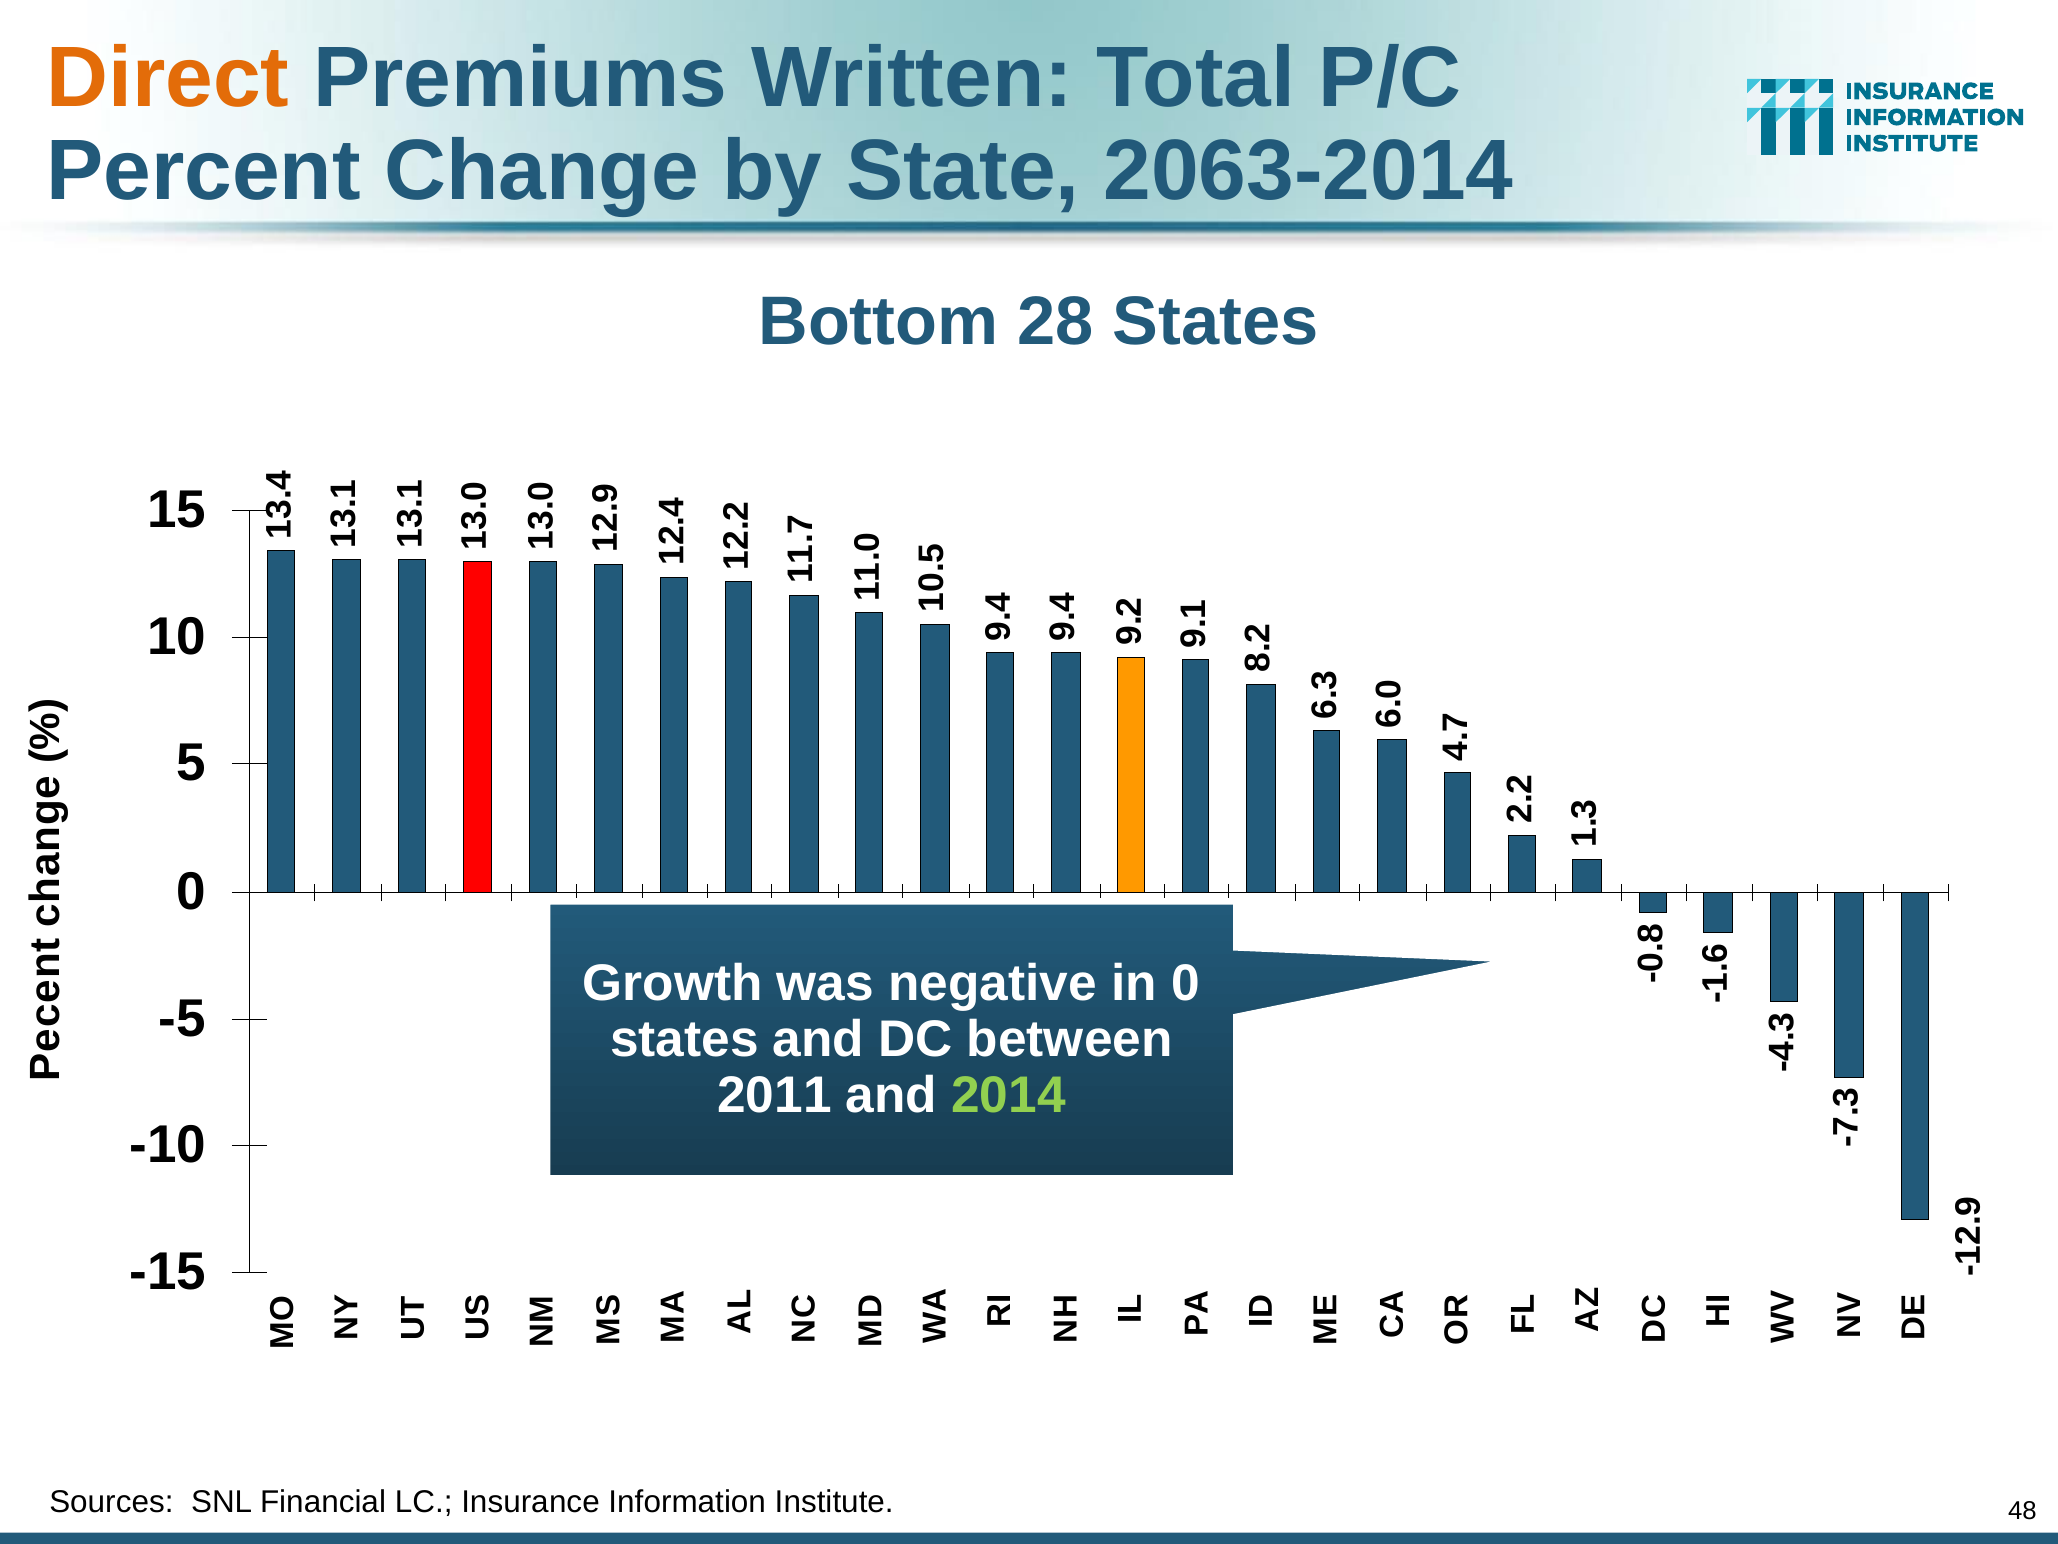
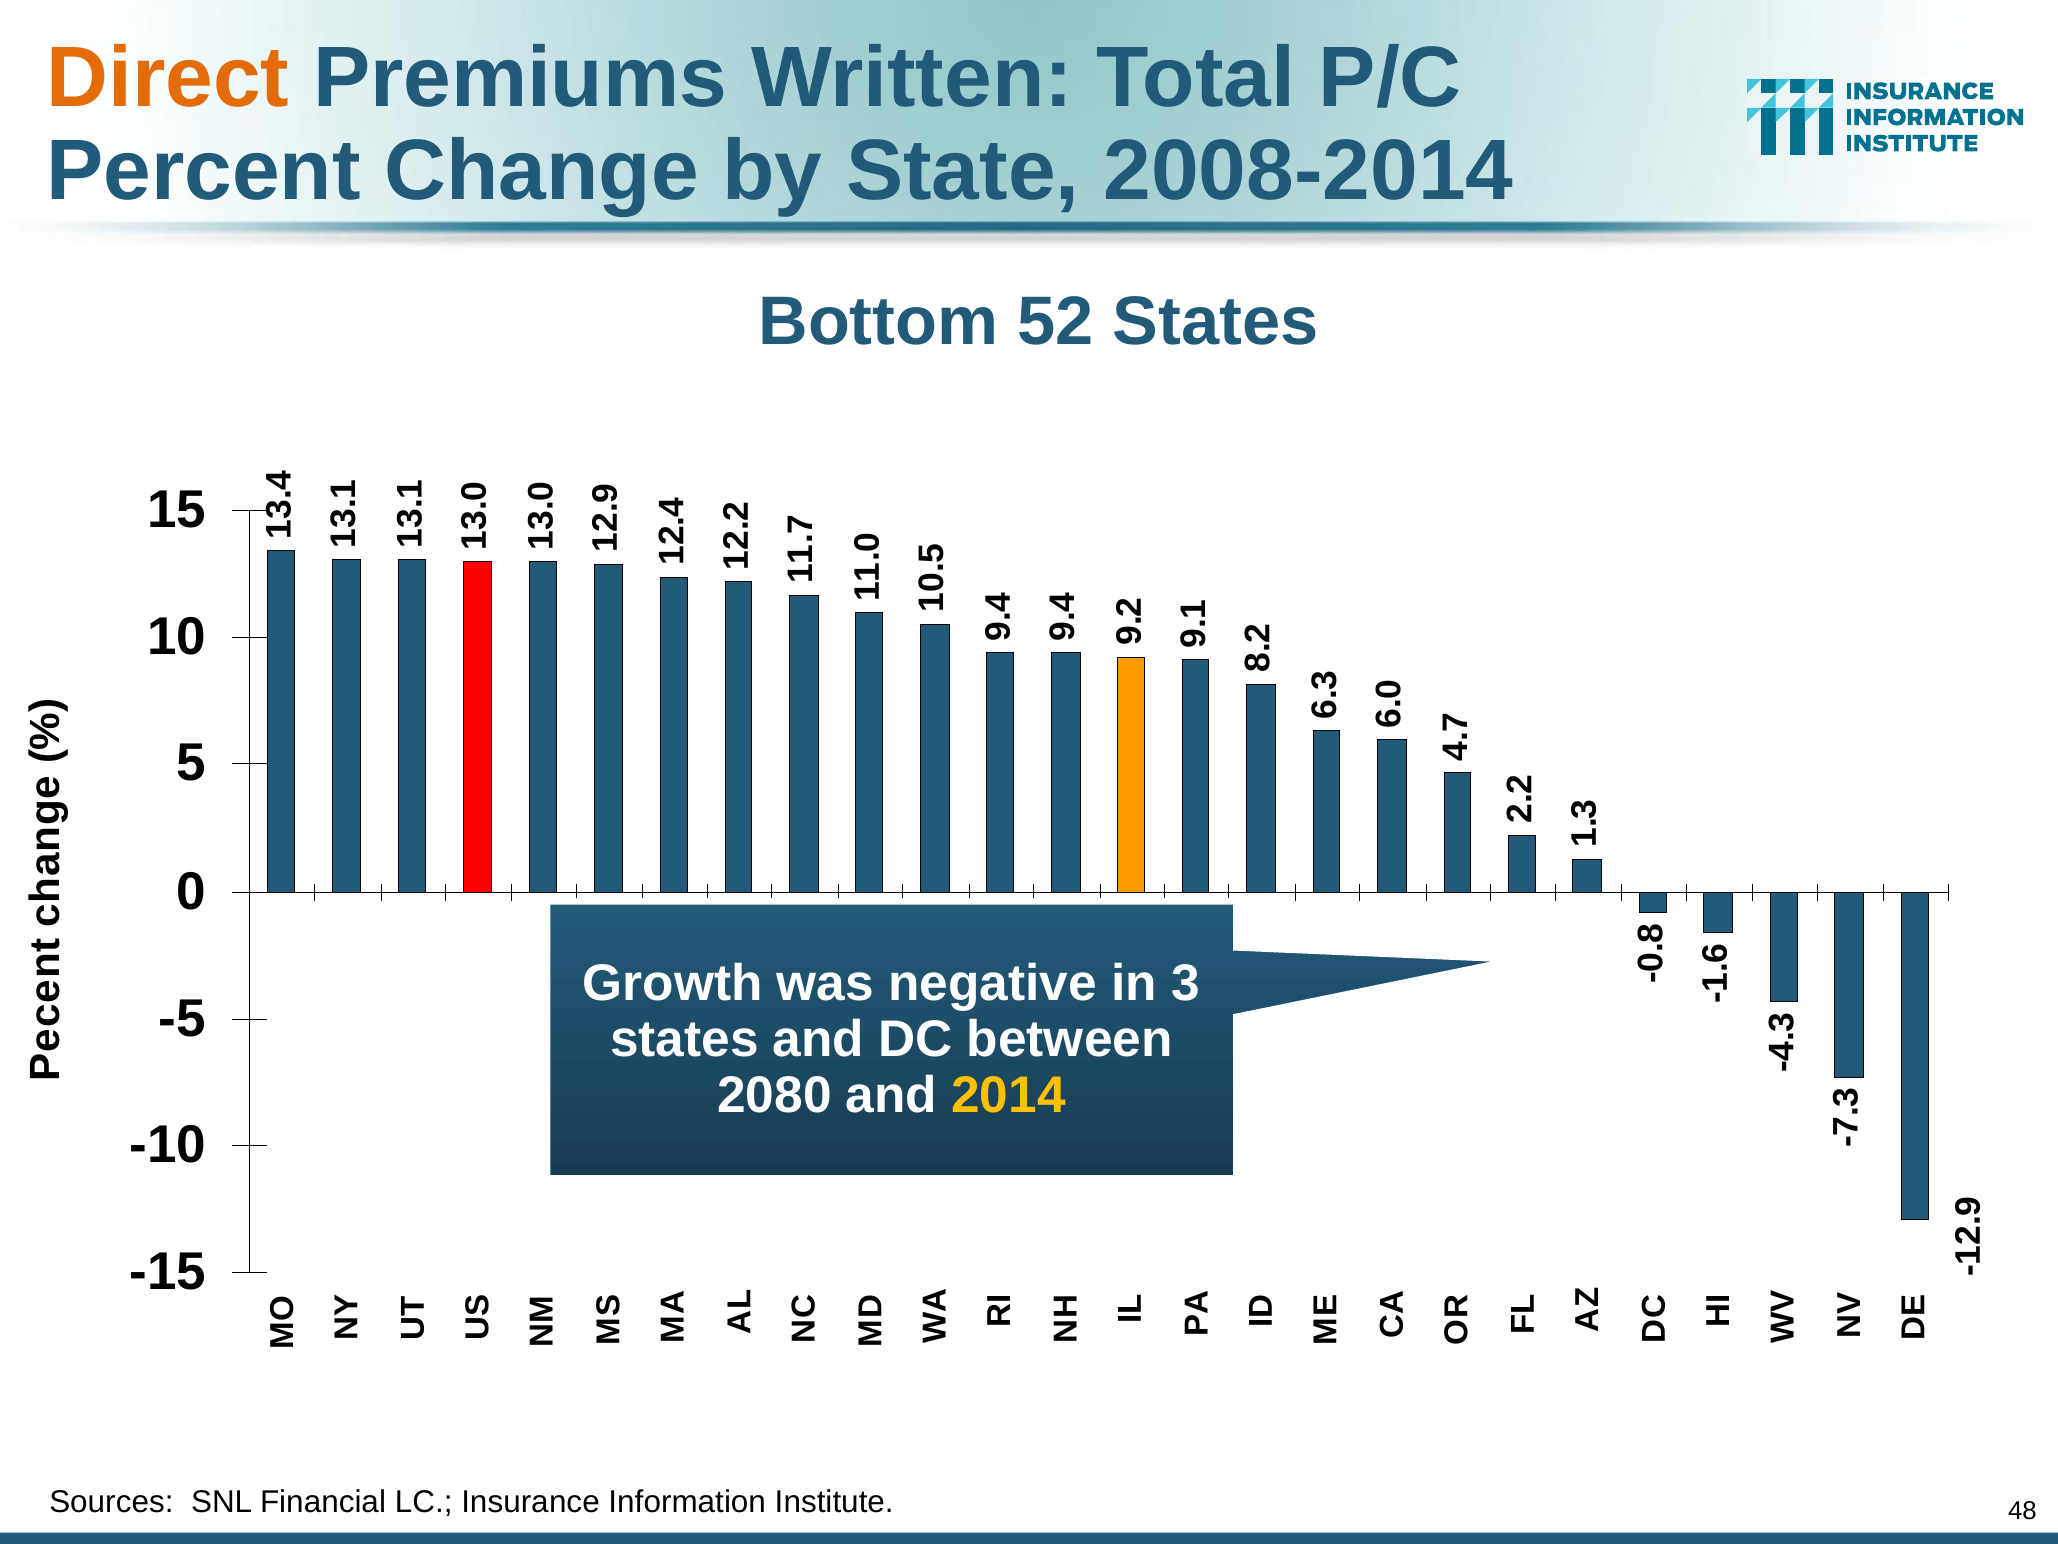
2063-2014: 2063-2014 -> 2008-2014 (1308, 171)
28: 28 -> 52 (1056, 322)
in 0: 0 -> 3 (1185, 984)
2011: 2011 -> 2080 (774, 1095)
2014 colour: light green -> yellow (1008, 1095)
